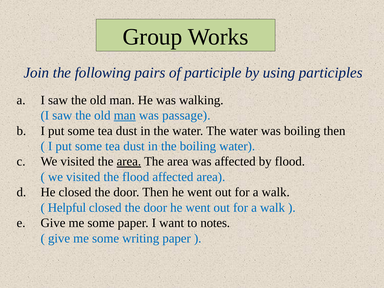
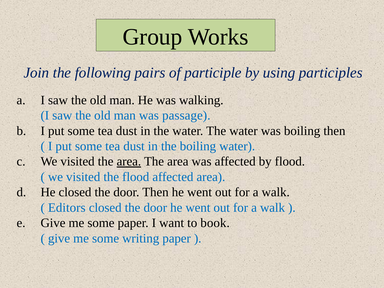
man underline: present -> none (125, 115)
Helpful: Helpful -> Editors (67, 208)
notes: notes -> book (215, 223)
